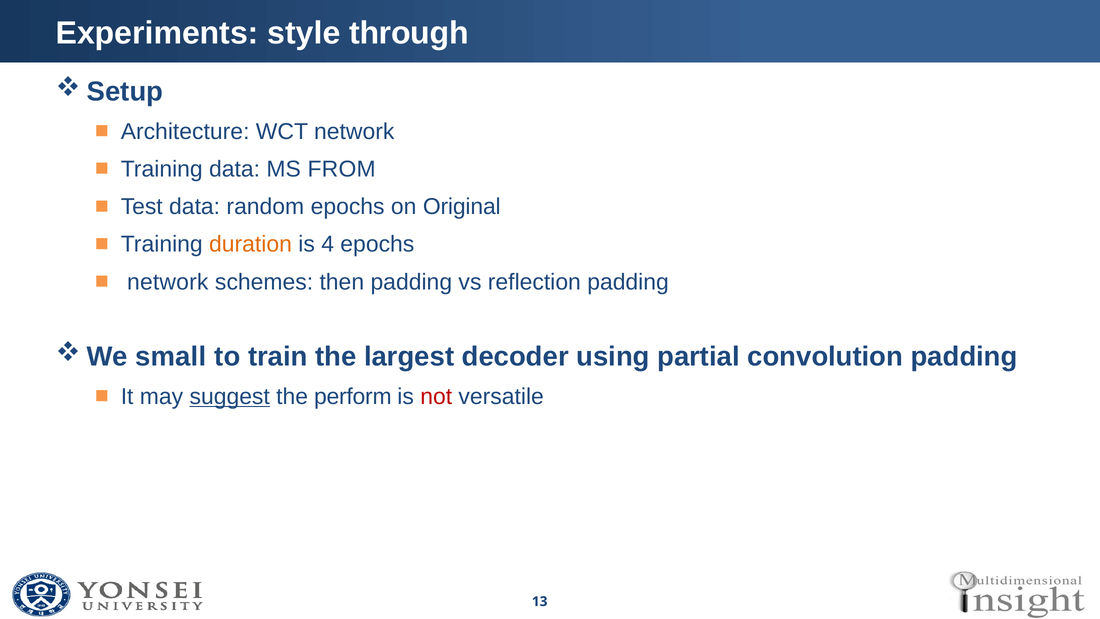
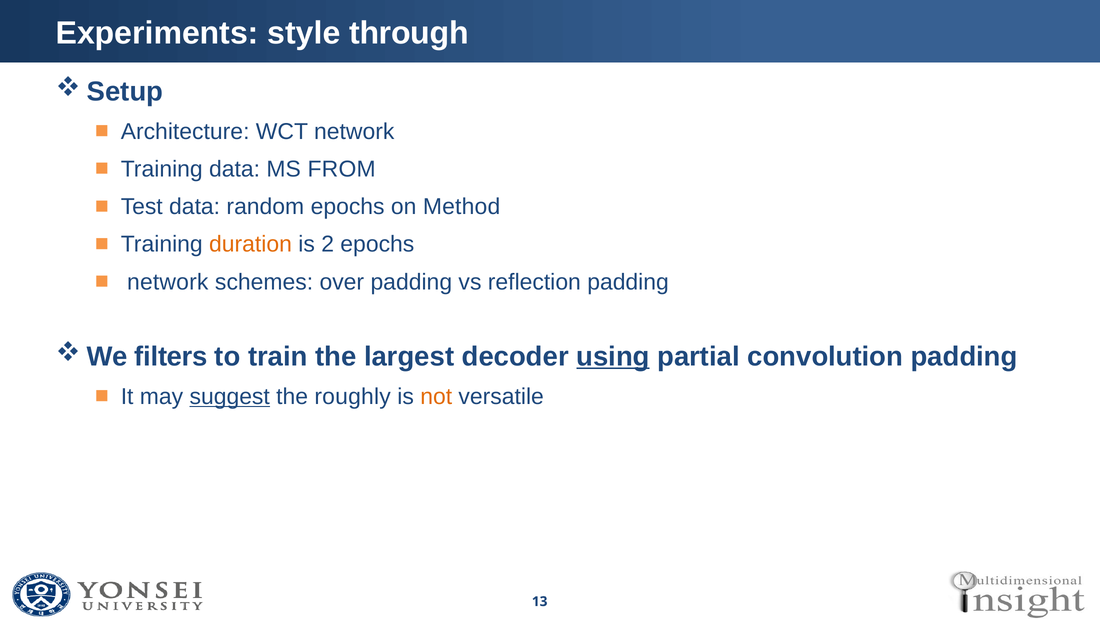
Original: Original -> Method (462, 207)
4: 4 -> 2 (328, 244)
then: then -> over (342, 282)
small: small -> filters (171, 356)
using underline: none -> present (613, 356)
perform: perform -> roughly (353, 396)
not colour: red -> orange (436, 396)
